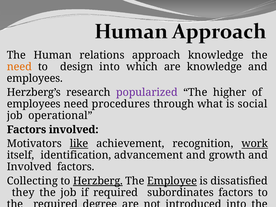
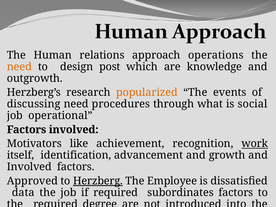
approach knowledge: knowledge -> operations (216, 55)
design into: into -> post (110, 67)
employees: employees -> outgrowth (35, 78)
popularized colour: purple -> orange (147, 92)
higher: higher -> events (230, 92)
employees: employees -> discussing (34, 104)
like underline: present -> none (79, 144)
Collecting: Collecting -> Approved (32, 181)
Employee underline: present -> none (172, 181)
they: they -> data (23, 193)
